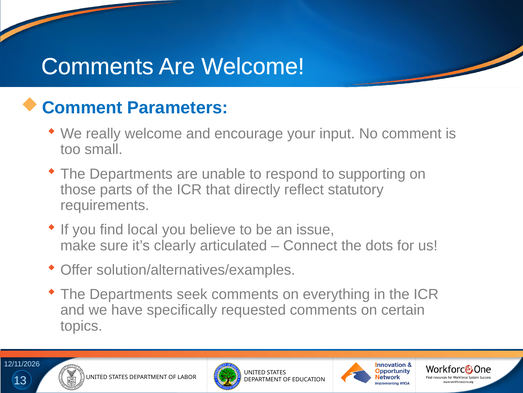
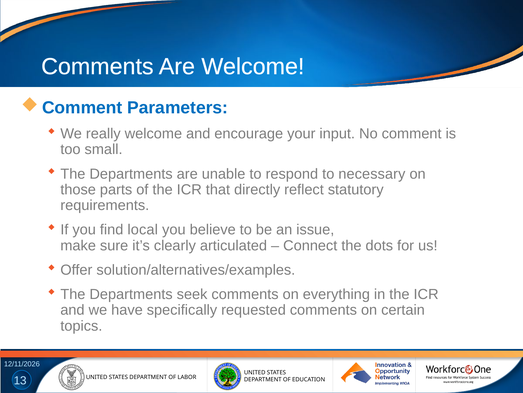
supporting: supporting -> necessary (372, 174)
